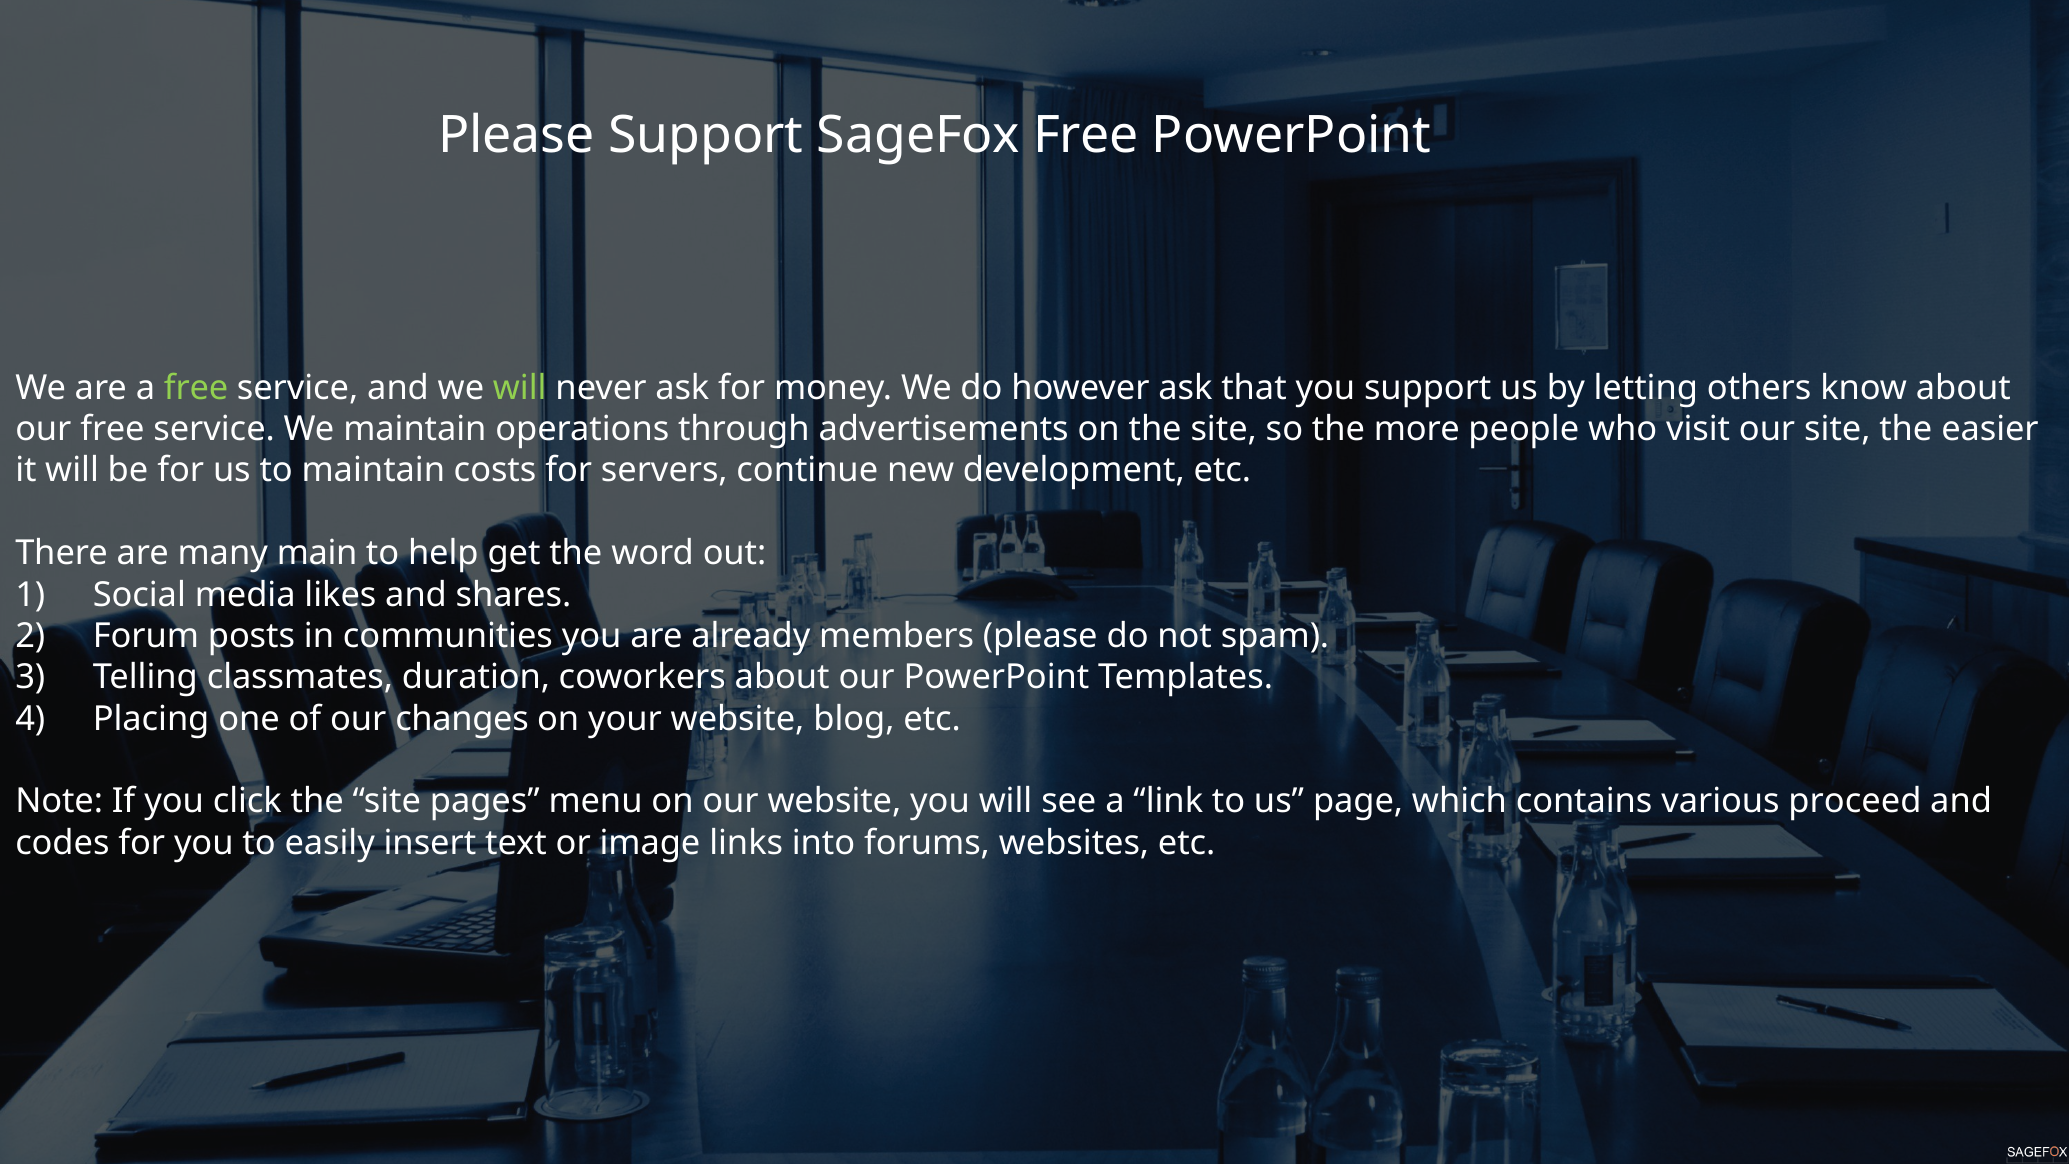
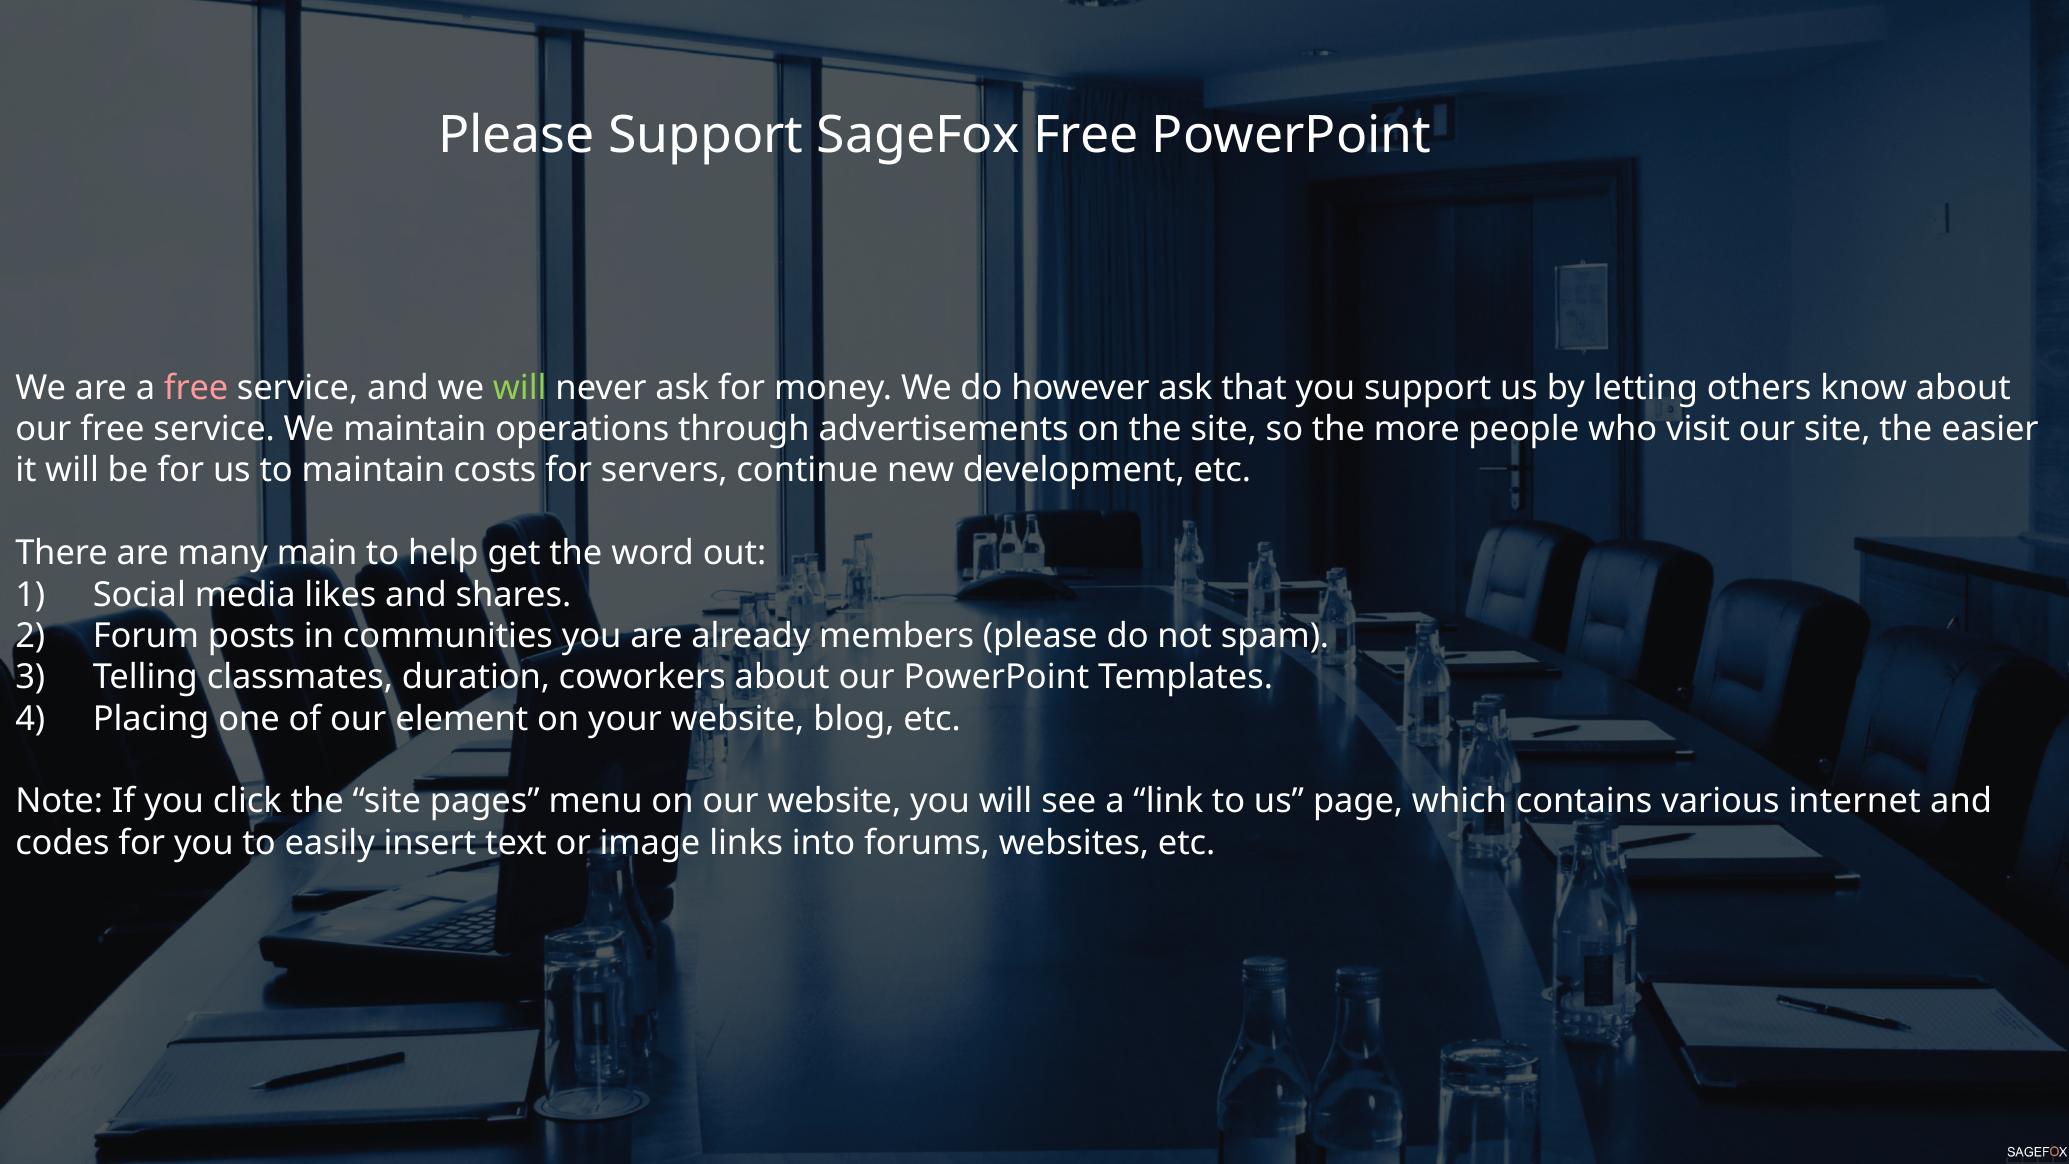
free colour: light green -> pink (196, 388)
changes: changes -> element (462, 719)
proceed: proceed -> internet (1855, 801)
